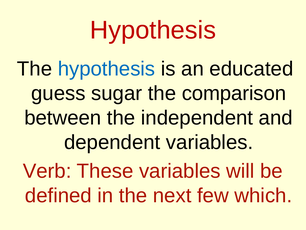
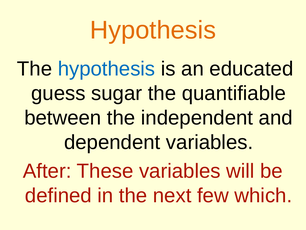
Hypothesis colour: red -> orange (153, 30)
comparison: comparison -> quantifiable (234, 93)
Verb: Verb -> After (47, 171)
